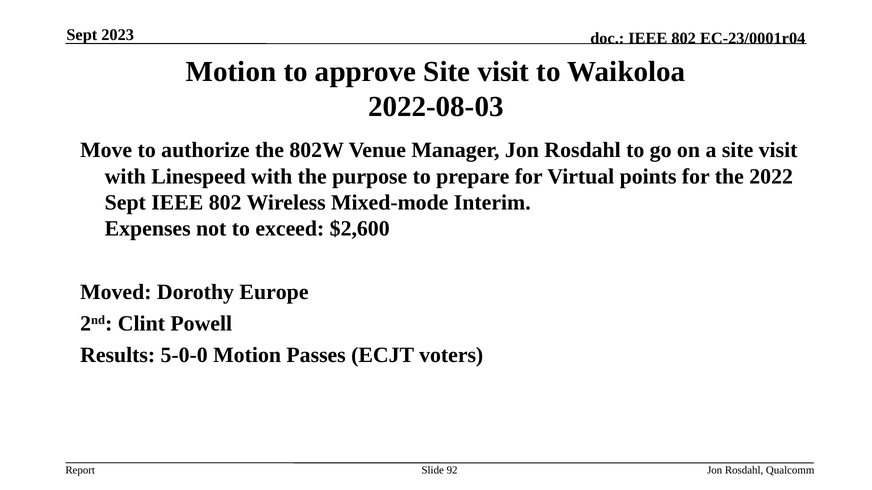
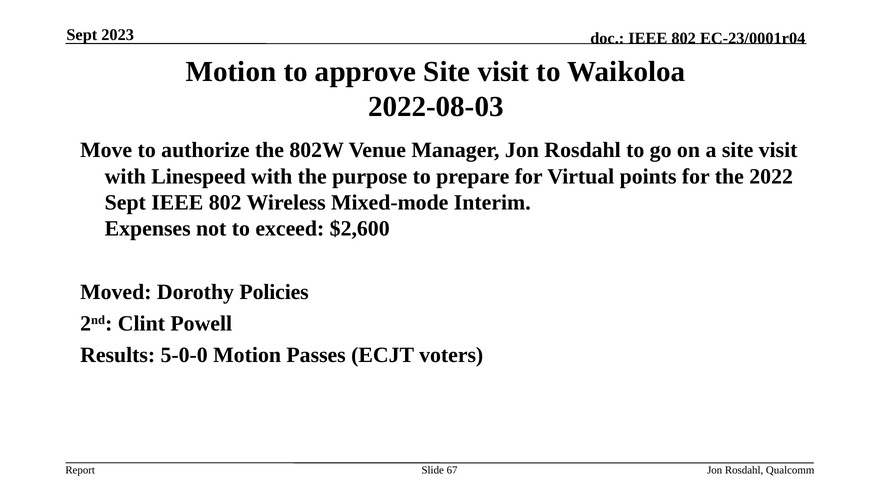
Europe: Europe -> Policies (274, 292)
92: 92 -> 67 (452, 470)
